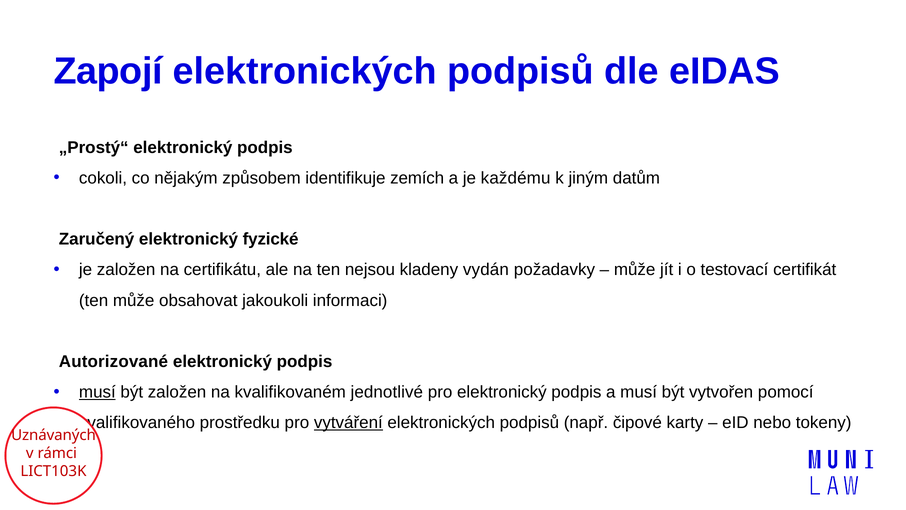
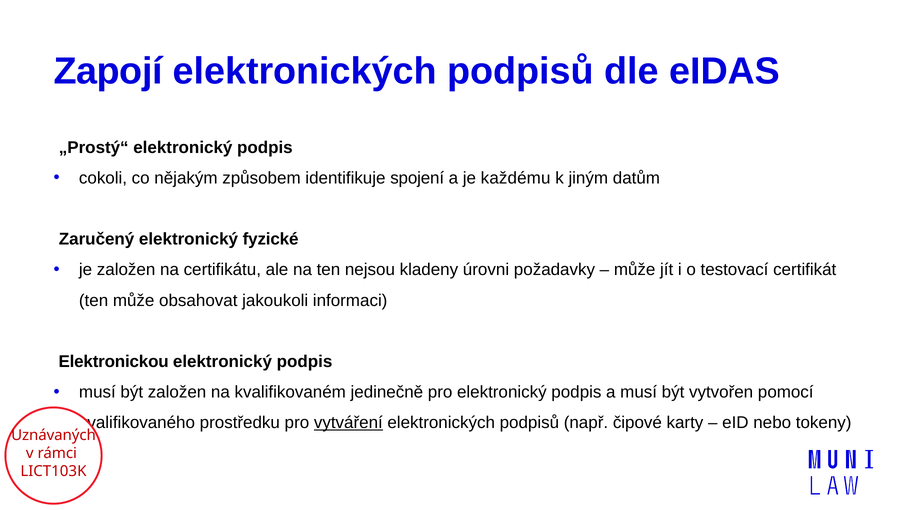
zemích: zemích -> spojení (417, 178)
vydán: vydán -> úrovni (486, 270)
Autorizované: Autorizované -> Elektronickou (114, 361)
musí underline: present -> none (97, 392)
jednotlivé: jednotlivé -> jedinečně (387, 392)
